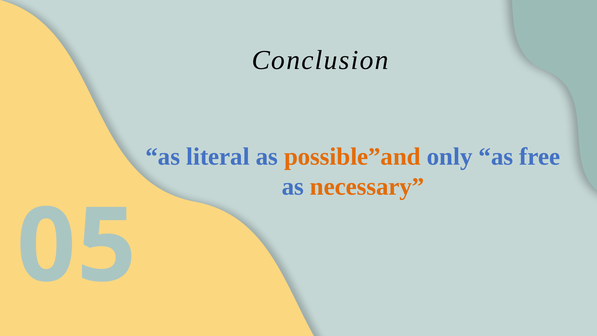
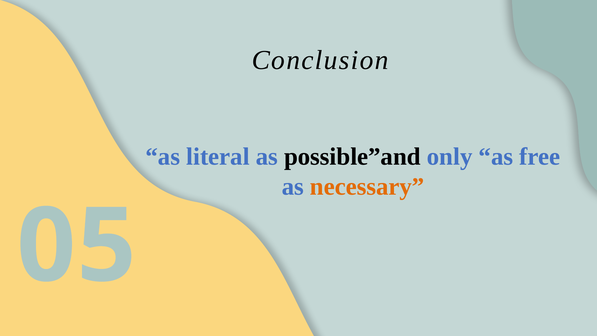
possible”and colour: orange -> black (352, 157)
